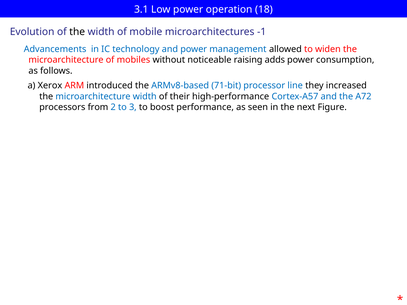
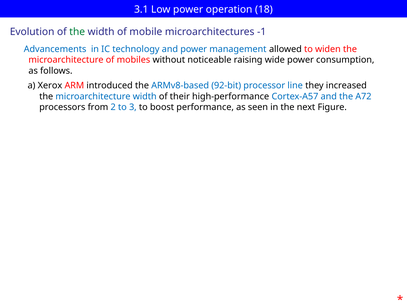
the colour: black -> green (77, 32)
adds: adds -> wide (275, 60)
71-bit: 71-bit -> 92-bit (226, 86)
